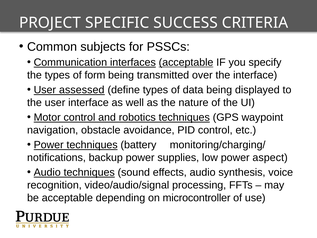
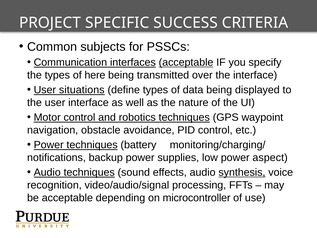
form: form -> here (95, 75)
assessed: assessed -> situations (82, 90)
synthesis underline: none -> present (242, 172)
